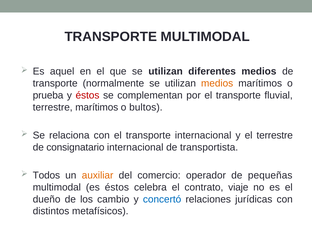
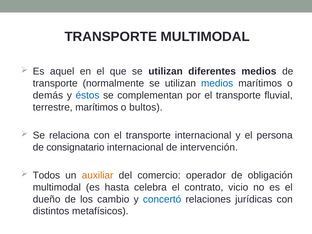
medios colour: orange -> blue (217, 83)
prueba: prueba -> demás (48, 95)
éstos colour: red -> blue (87, 95)
el terrestre: terrestre -> persona (275, 135)
transportista: transportista -> intervención (209, 147)
pequeñas: pequeñas -> obligación (270, 175)
es éstos: éstos -> hasta (117, 187)
viaje: viaje -> vicio (238, 187)
